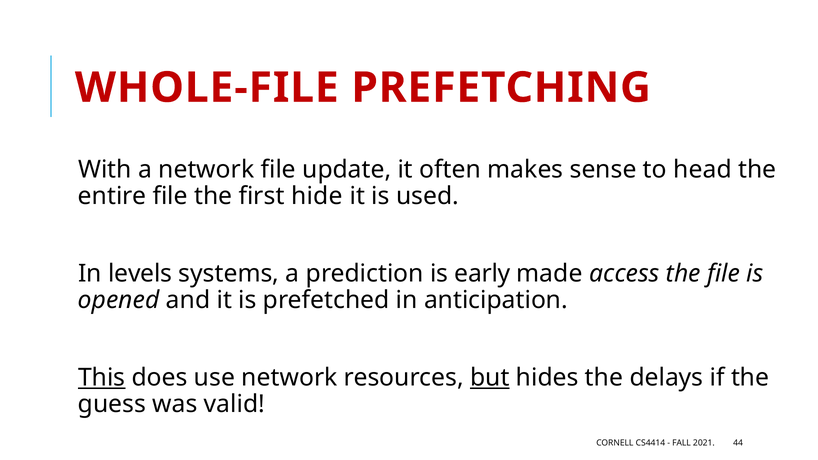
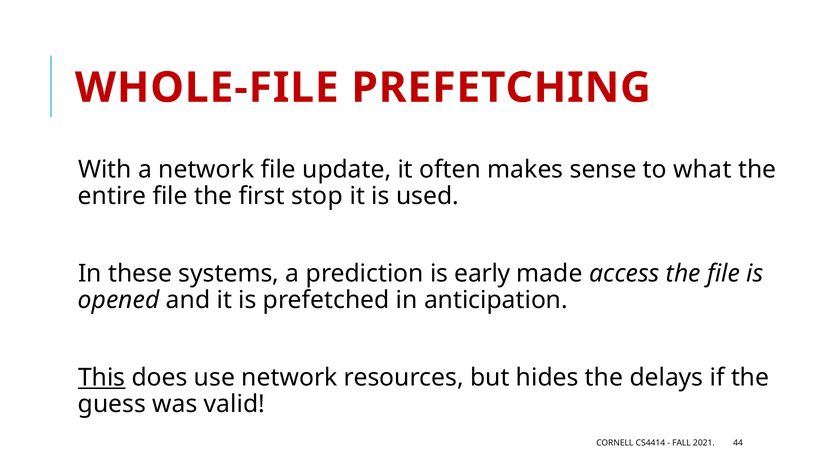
head: head -> what (702, 170)
hide: hide -> stop (317, 196)
levels: levels -> these (140, 274)
but underline: present -> none (490, 378)
